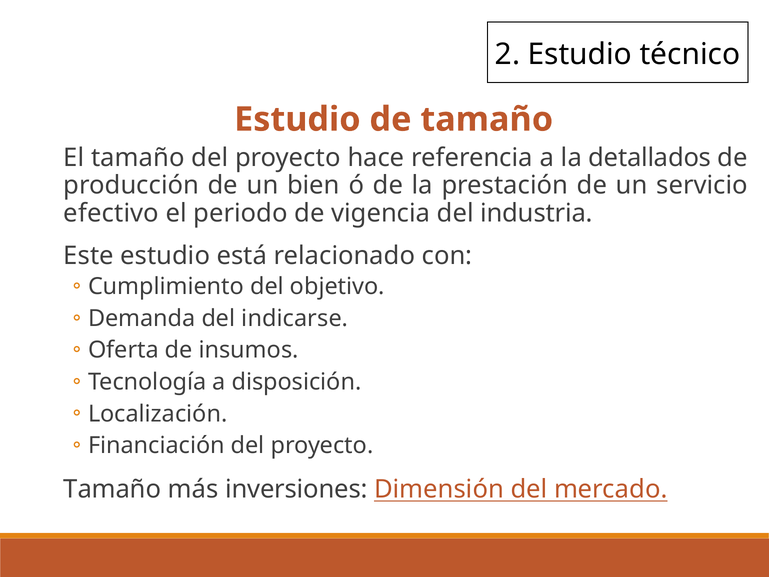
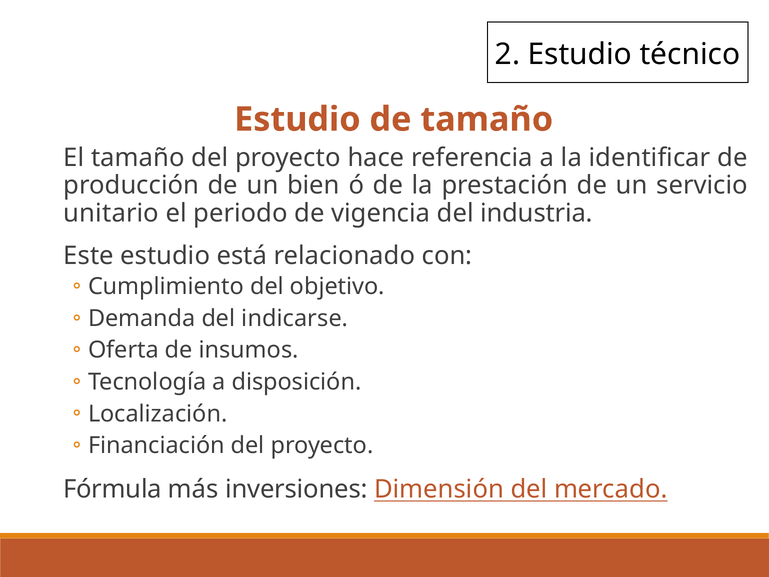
detallados: detallados -> identificar (650, 158)
efectivo: efectivo -> unitario (111, 213)
Tamaño: Tamaño -> Fórmula (112, 489)
